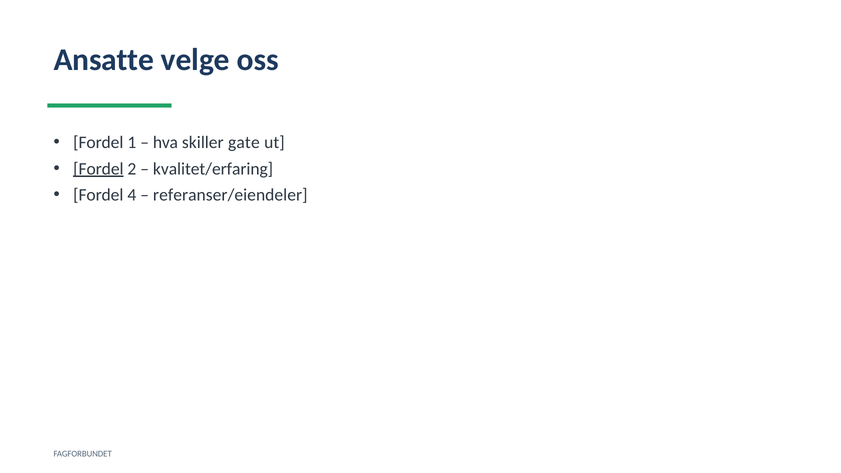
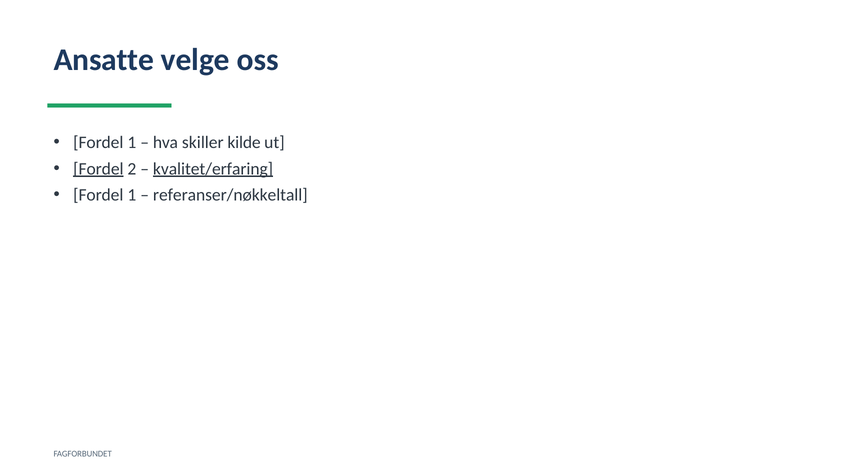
gate: gate -> kilde (244, 142)
kvalitet/erfaring underline: none -> present (213, 169)
4: 4 -> 1 (132, 195)
referanser/eiendeler: referanser/eiendeler -> referanser/nøkkeltall (230, 195)
